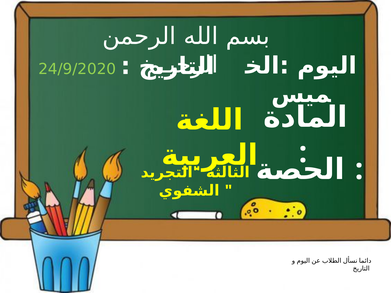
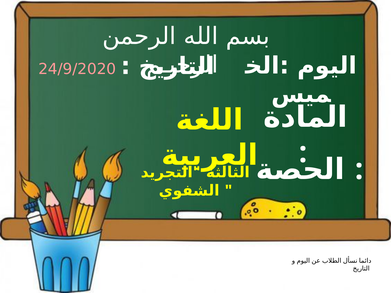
24/9/2020 colour: light green -> pink (77, 69)
